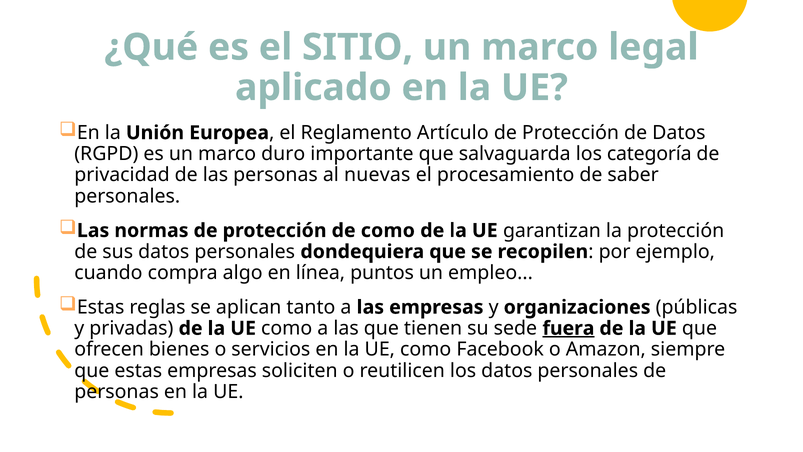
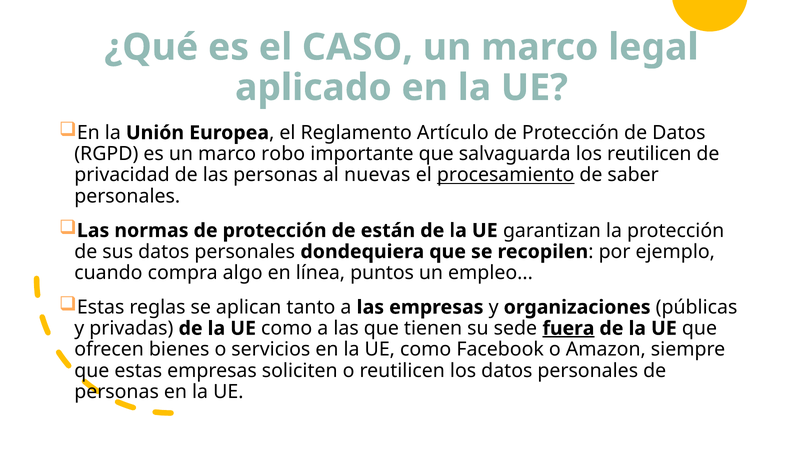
SITIO: SITIO -> CASO (357, 47)
duro: duro -> robo (283, 154)
los categoría: categoría -> reutilicen (649, 154)
procesamiento underline: none -> present (506, 175)
de como: como -> están (388, 230)
